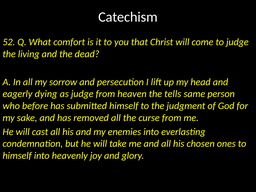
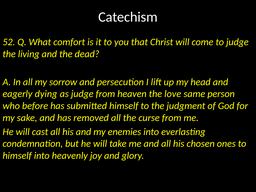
tells: tells -> love (173, 94)
